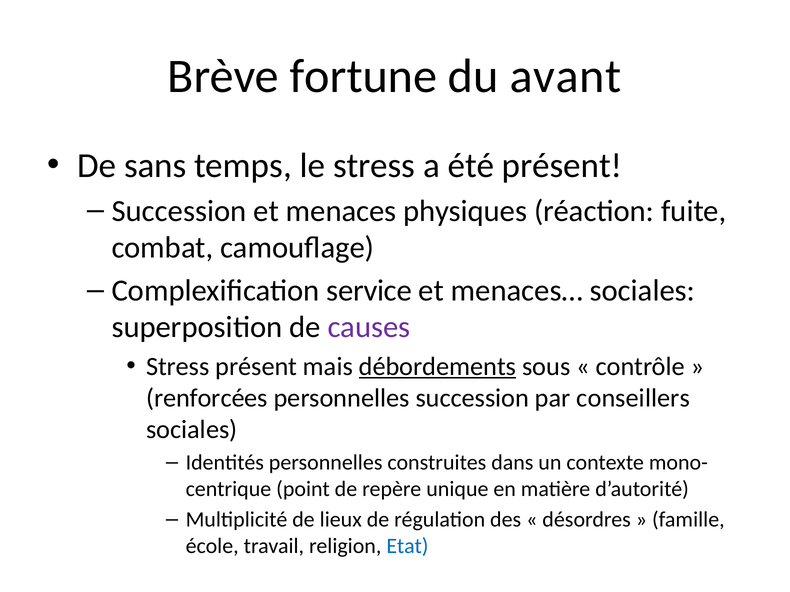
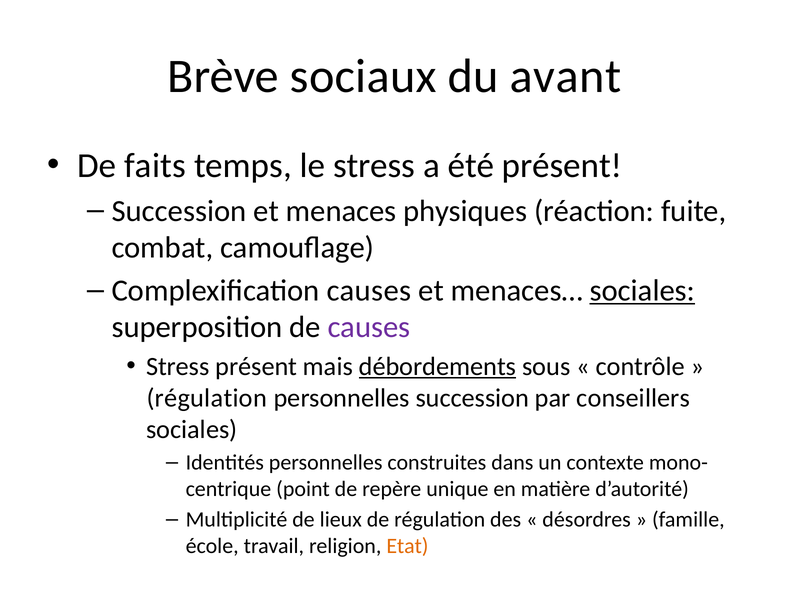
fortune: fortune -> sociaux (363, 76)
sans: sans -> faits (155, 166)
Complexification service: service -> causes (369, 291)
sociales underline: none -> present (642, 291)
renforcées: renforcées -> régulation (207, 398)
Etat colour: blue -> orange (407, 547)
